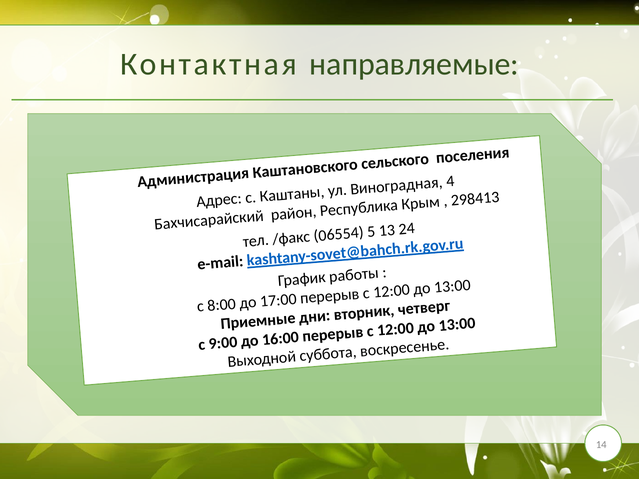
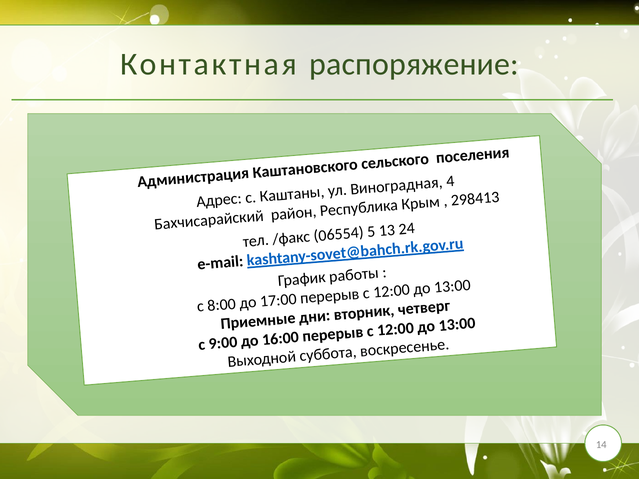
направляемые: направляемые -> распоряжение (414, 64)
